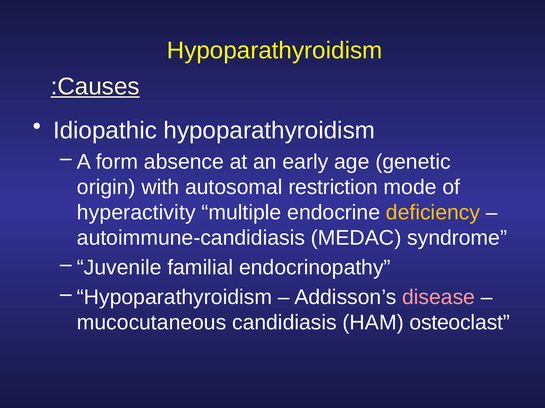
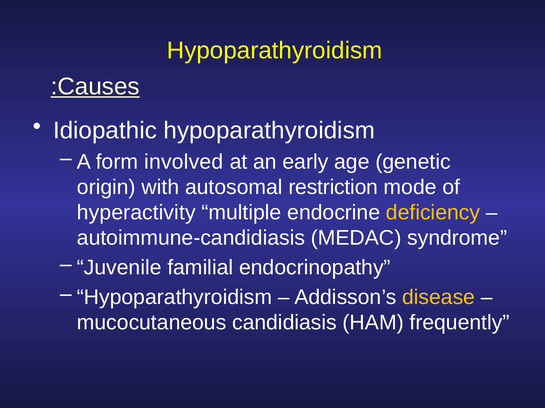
absence: absence -> involved (184, 162)
disease colour: pink -> yellow (439, 298)
osteoclast: osteoclast -> frequently (460, 323)
